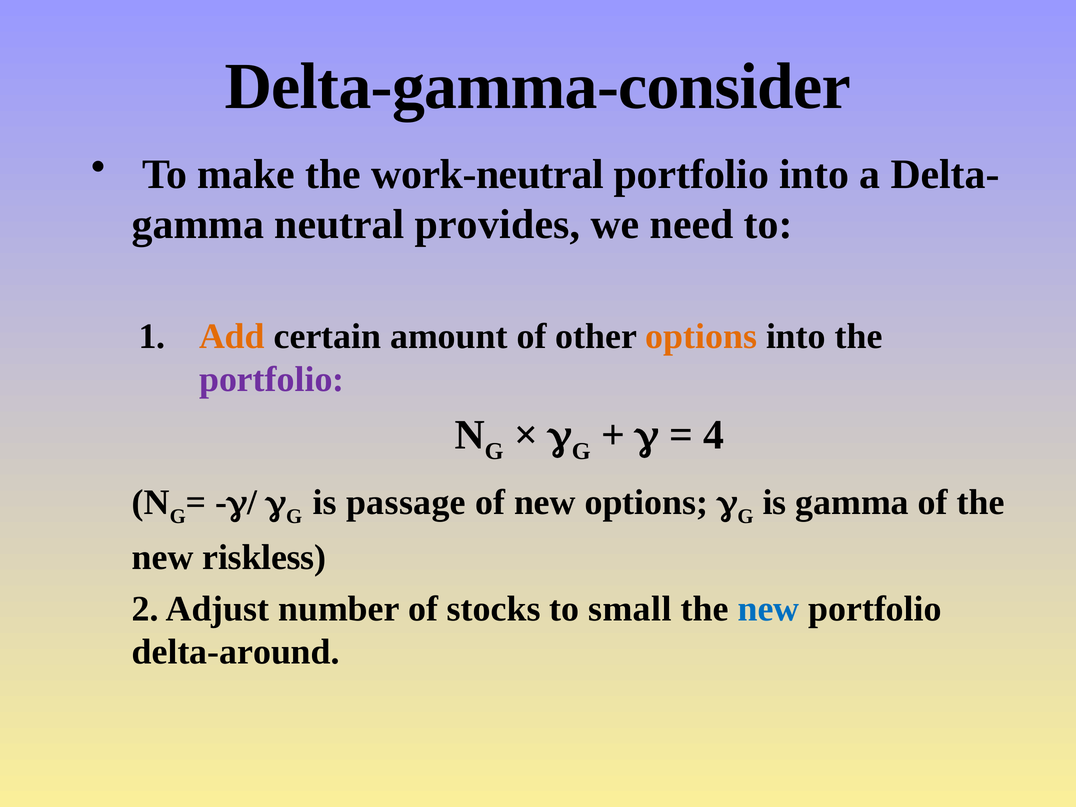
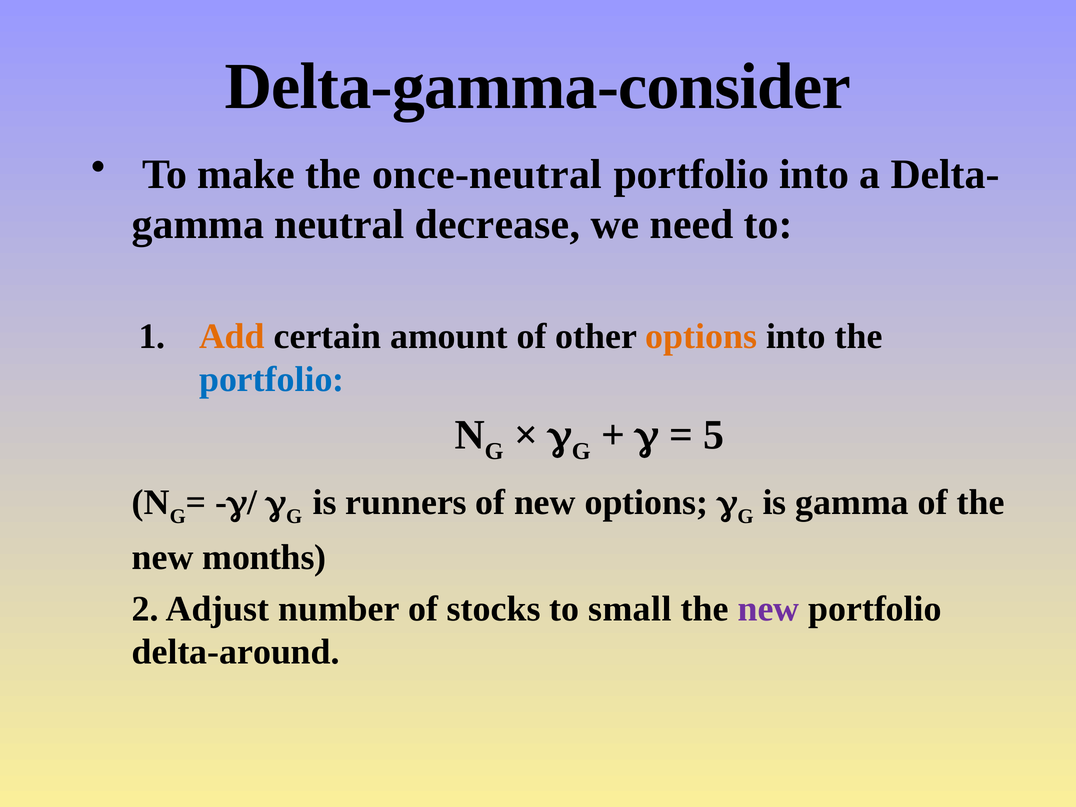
work-neutral: work-neutral -> once-neutral (487, 174)
provides: provides -> decrease (497, 225)
portfolio colour: purple -> blue (272, 380)
4: 4 -> 5 (714, 435)
passage: passage -> runners (406, 503)
riskless: riskless -> months (264, 557)
new colour: blue -> purple (768, 609)
